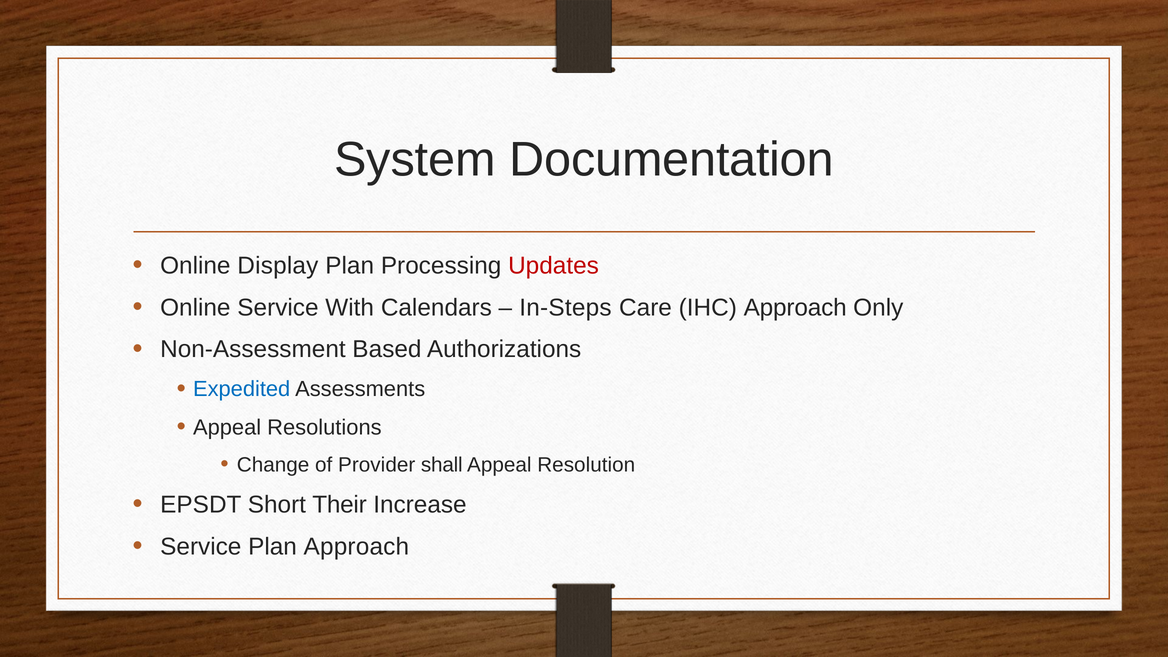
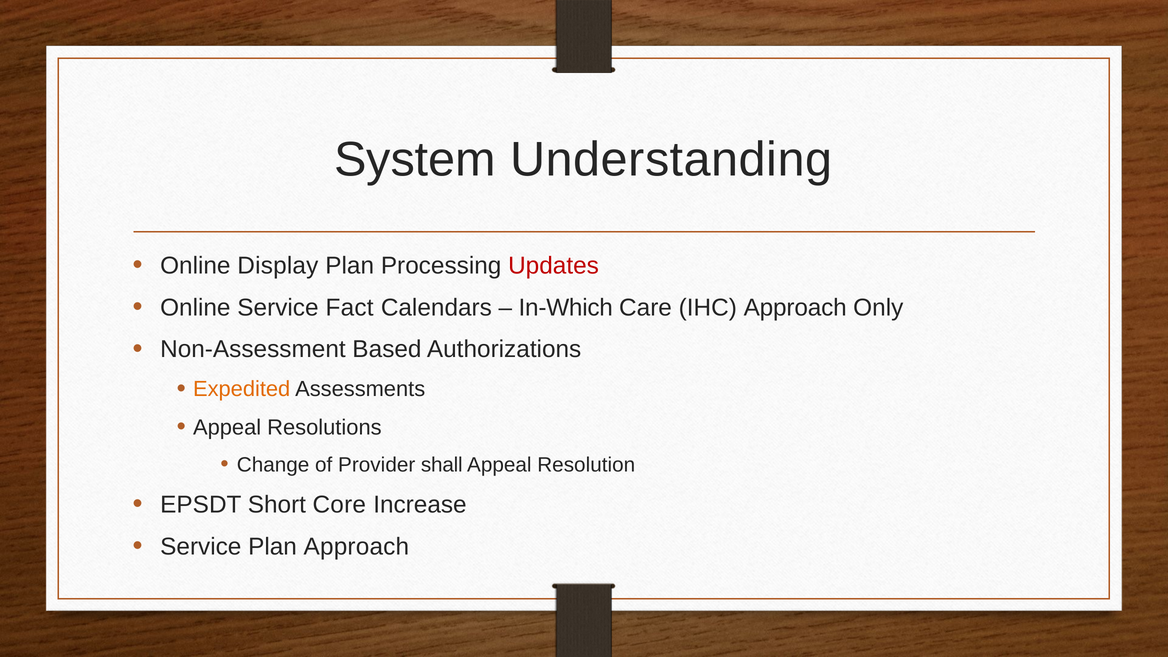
Documentation: Documentation -> Understanding (671, 160)
With: With -> Fact (350, 308)
In-Steps: In-Steps -> In-Which (566, 308)
Expedited colour: blue -> orange (242, 389)
Their: Their -> Core (339, 505)
